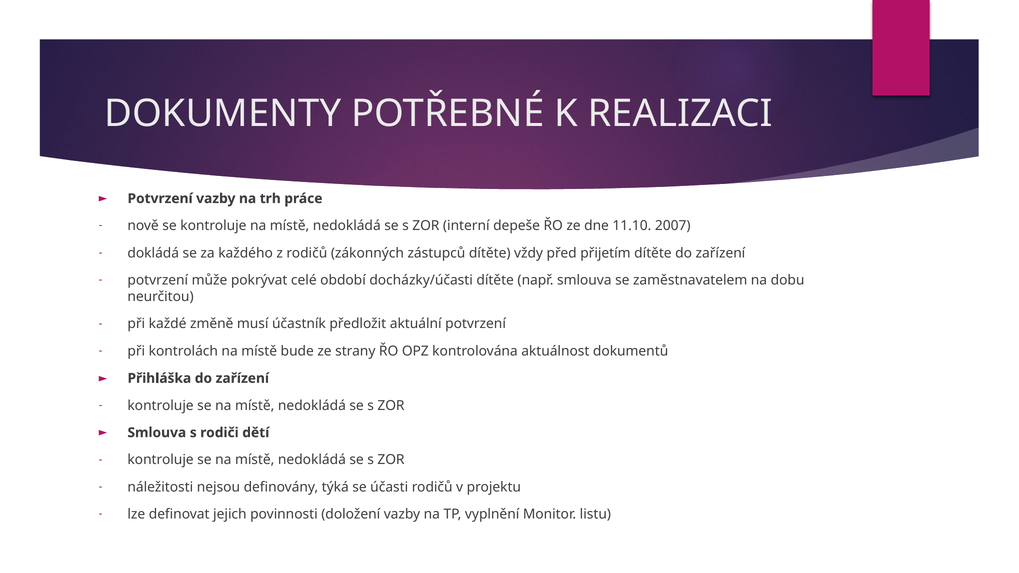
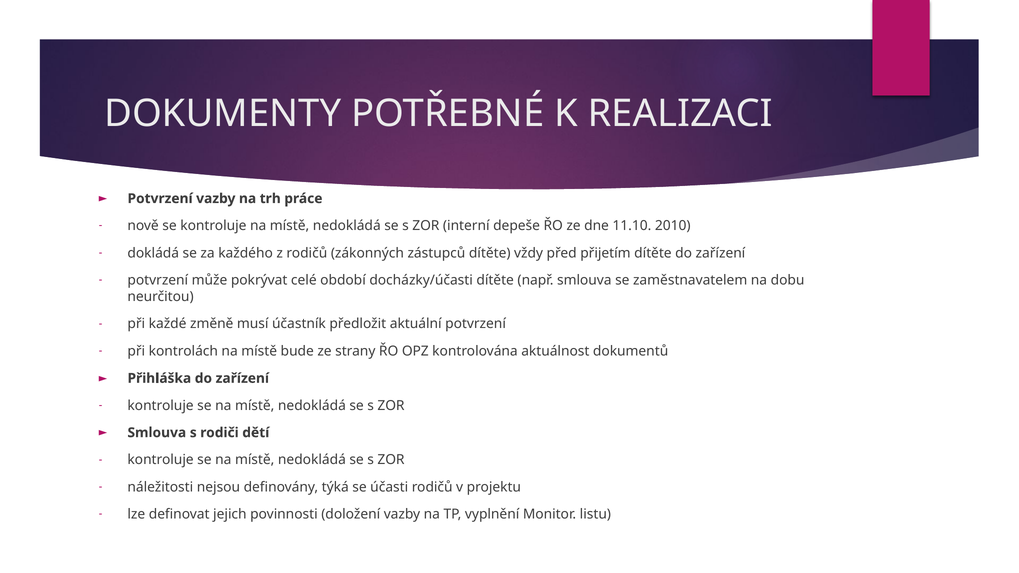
2007: 2007 -> 2010 (673, 226)
